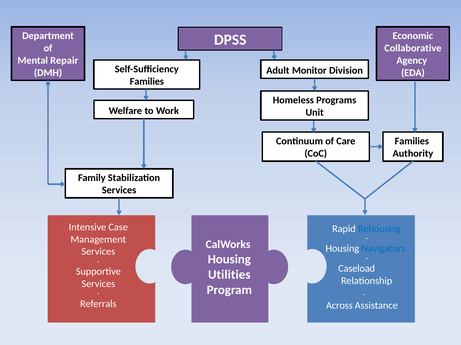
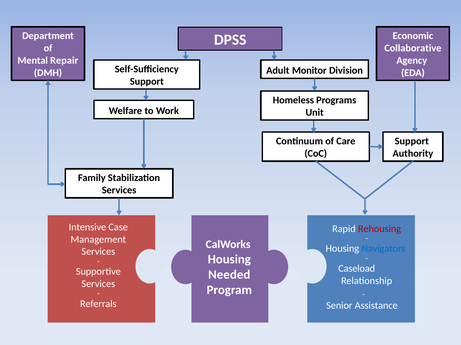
Families: Families -> Support (147, 82)
Families: Families -> Support (412, 142)
Rehousing colour: blue -> red (380, 229)
Utilities: Utilities -> Needed (229, 275)
Across: Across -> Senior (339, 306)
